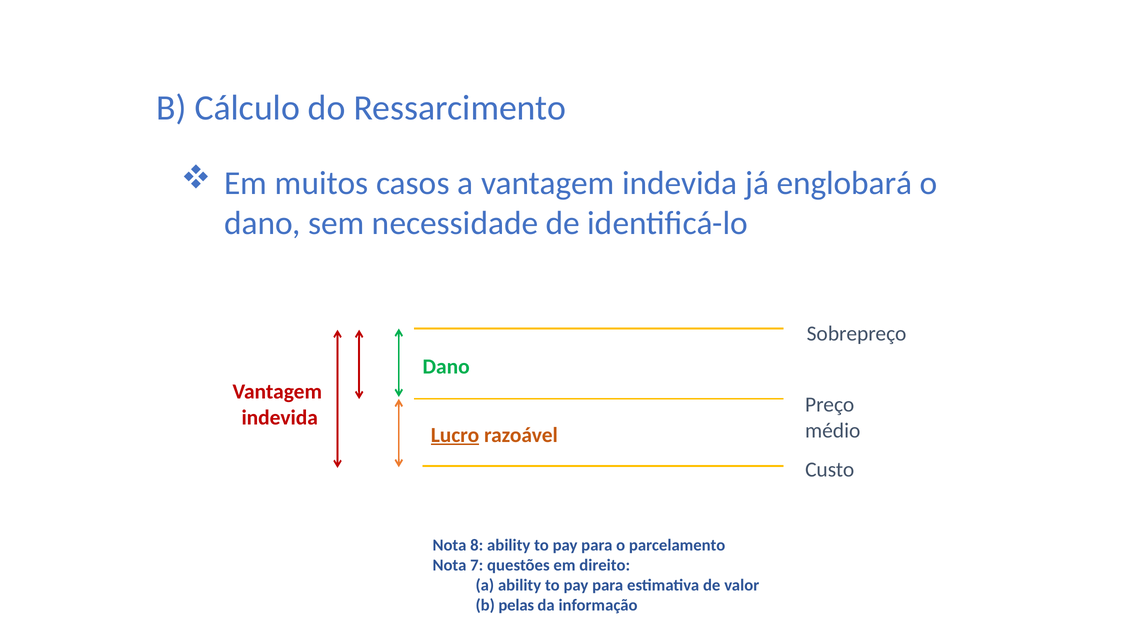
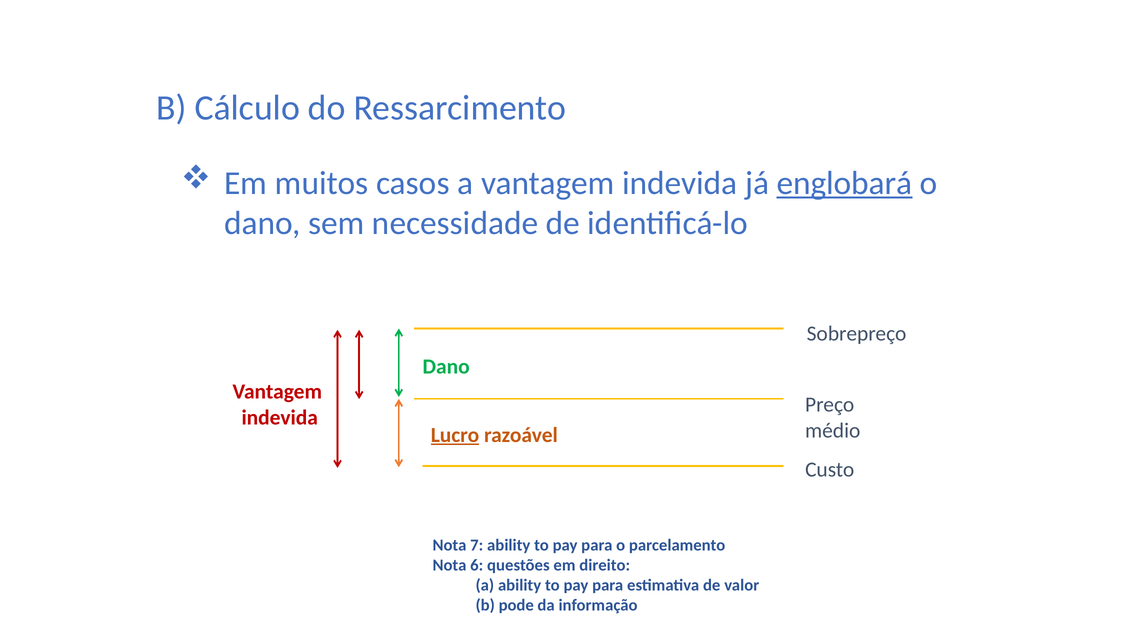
englobará underline: none -> present (845, 183)
8: 8 -> 7 (477, 546)
7: 7 -> 6 (477, 566)
pelas: pelas -> pode (516, 606)
